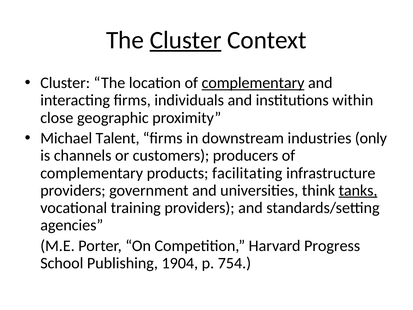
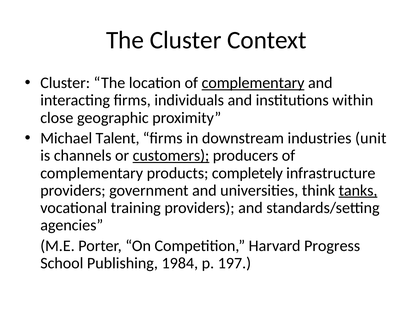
Cluster underline: present -> none (186, 40)
only: only -> unit (371, 138)
customers underline: none -> present (171, 156)
facilitating: facilitating -> completely (247, 173)
1904: 1904 -> 1984 (180, 263)
754: 754 -> 197 (234, 263)
